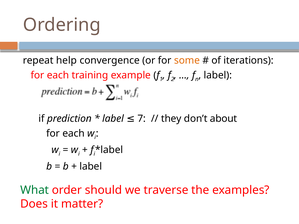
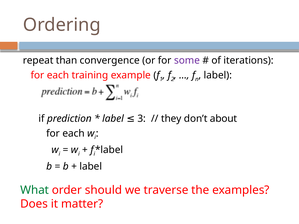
help: help -> than (67, 60)
some colour: orange -> purple (187, 60)
7: 7 -> 3 (142, 119)
